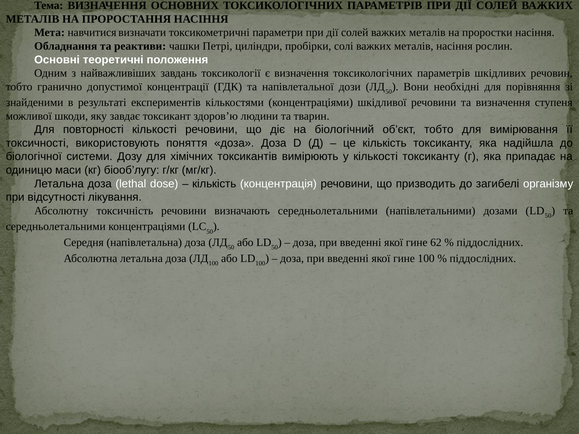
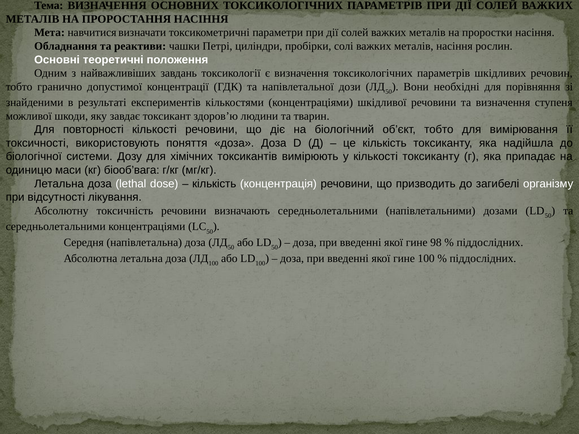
біооб’лугу: біооб’лугу -> біооб’вага (132, 170)
62: 62 -> 98 (436, 243)
